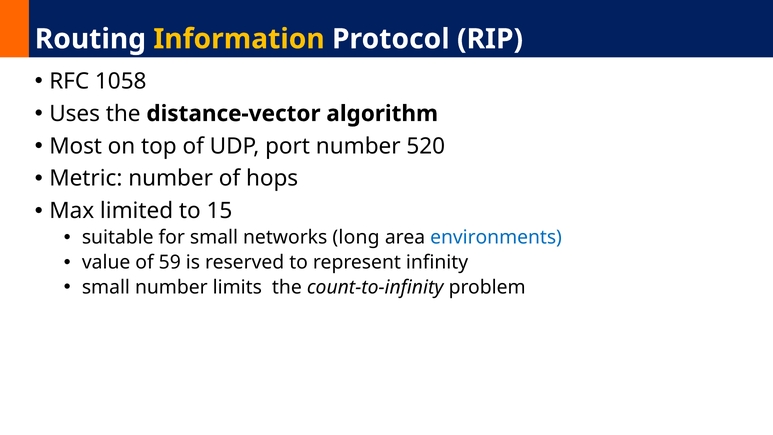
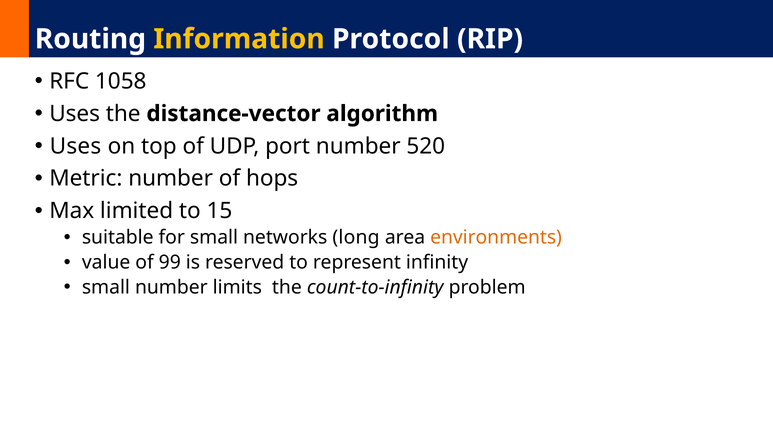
Most: Most -> Uses (75, 146)
environments colour: blue -> orange (496, 238)
59: 59 -> 99 (170, 262)
